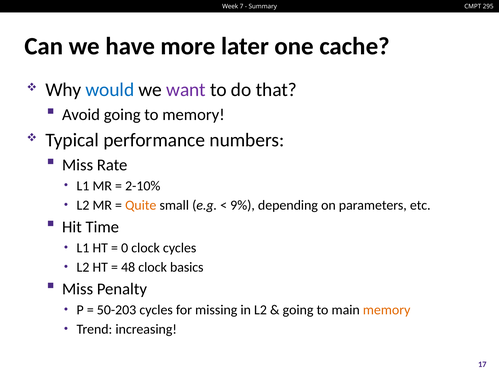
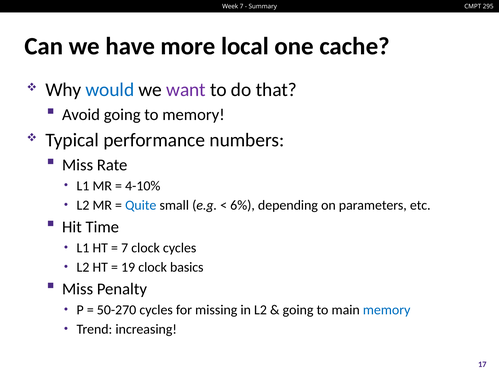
later: later -> local (245, 46)
2-10%: 2-10% -> 4-10% (143, 186)
Quite colour: orange -> blue (141, 205)
9%: 9% -> 6% (243, 205)
0: 0 -> 7 (125, 248)
48: 48 -> 19 (128, 267)
50-203: 50-203 -> 50-270 (117, 310)
memory colour: orange -> blue (387, 310)
